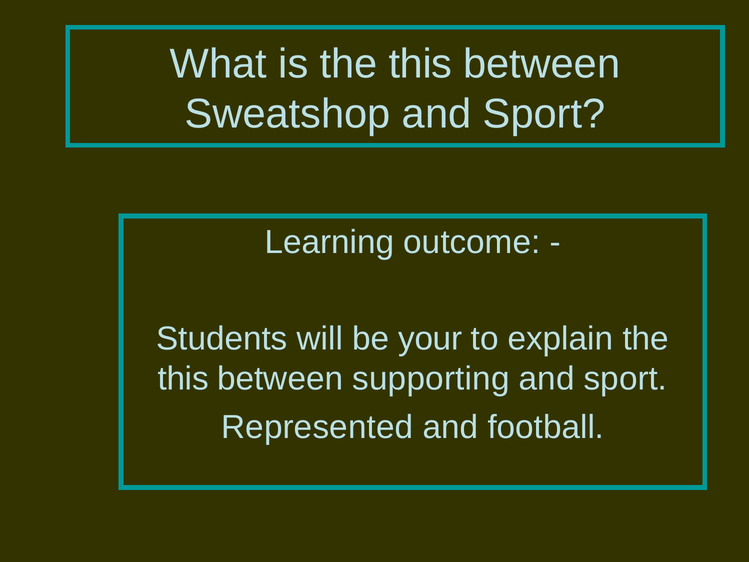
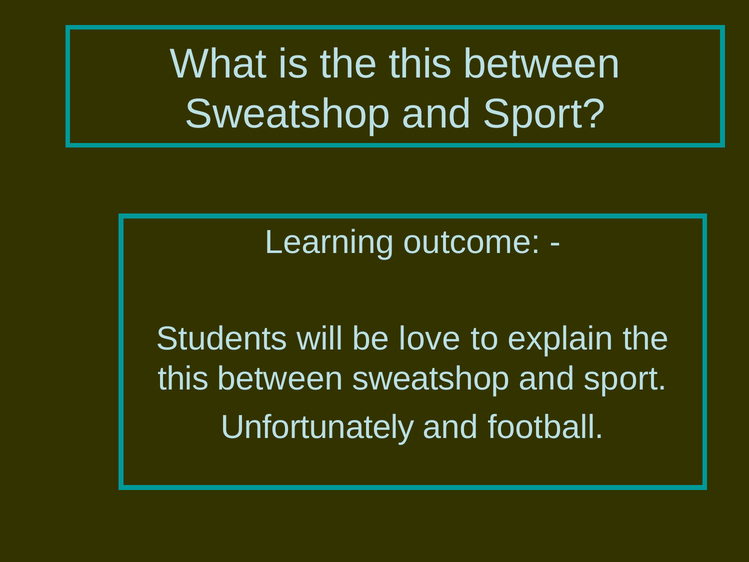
your: your -> love (430, 339)
supporting: supporting -> sweatshop (431, 379)
Represented: Represented -> Unfortunately (318, 427)
